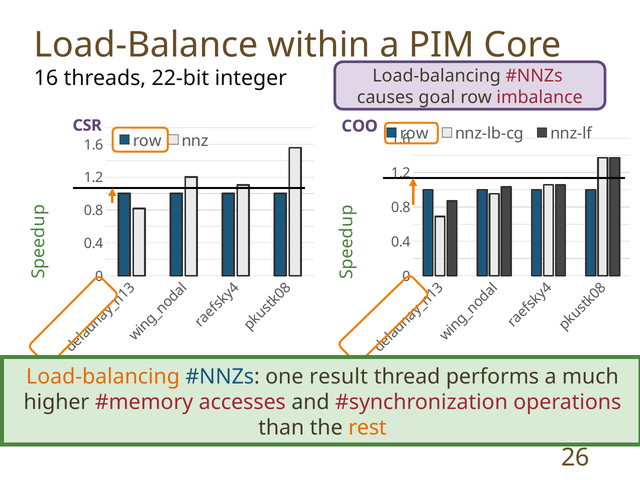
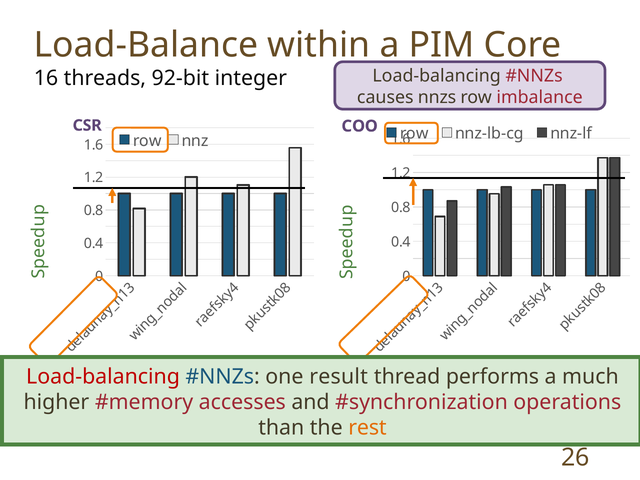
22-bit: 22-bit -> 92-bit (180, 78)
goal: goal -> nnzs (437, 97)
Load-balancing colour: orange -> red (103, 377)
